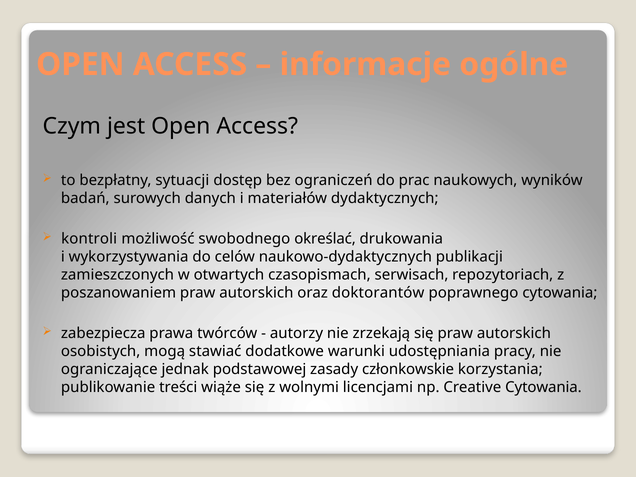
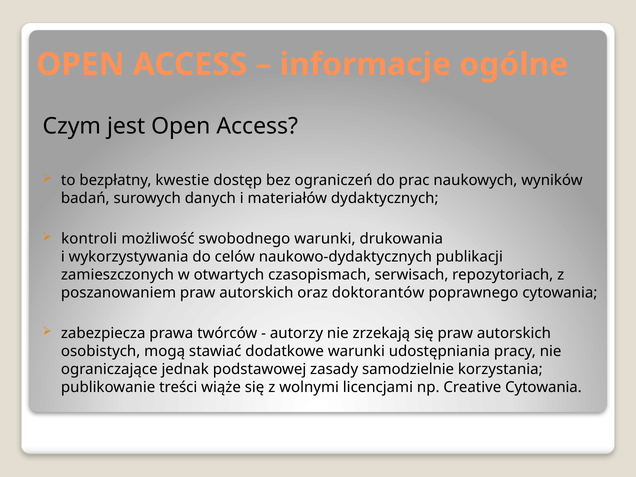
sytuacji: sytuacji -> kwestie (182, 180)
swobodnego określać: określać -> warunki (325, 239)
członkowskie: członkowskie -> samodzielnie (408, 369)
